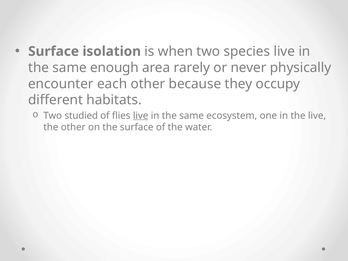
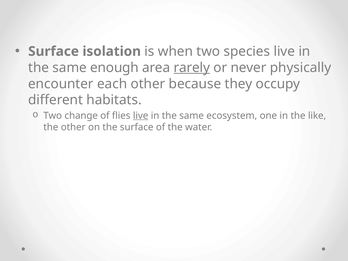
rarely underline: none -> present (192, 68)
studied: studied -> change (81, 116)
the live: live -> like (317, 116)
